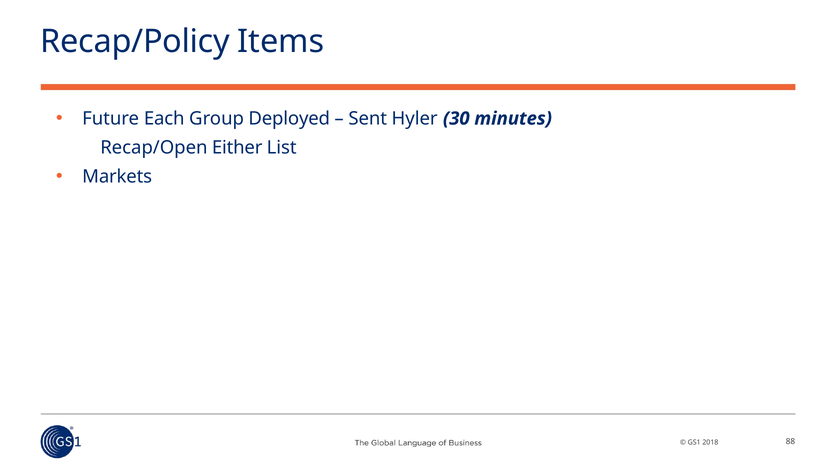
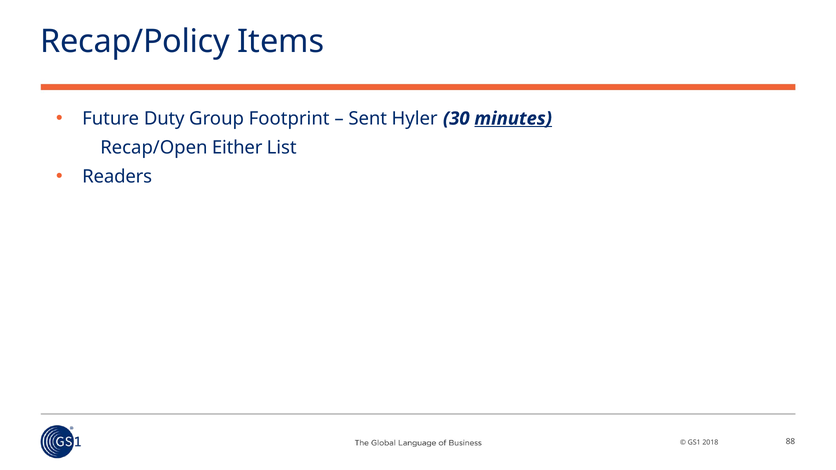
Each: Each -> Duty (164, 119)
Deployed: Deployed -> Footprint (289, 119)
minutes underline: none -> present (513, 119)
Markets: Markets -> Readers (117, 177)
